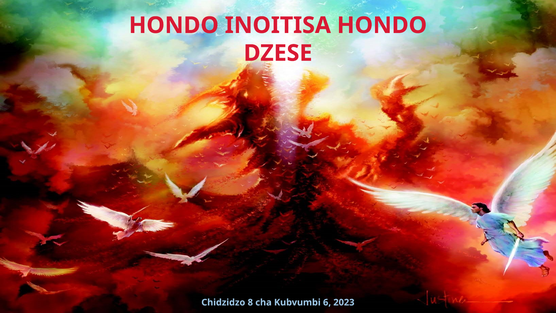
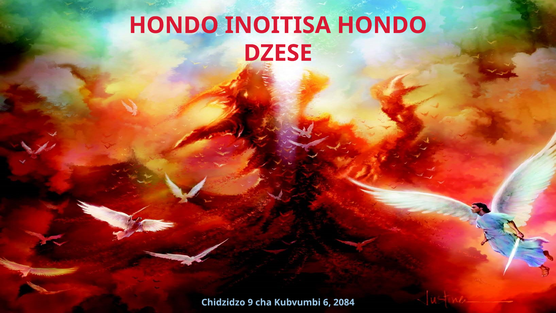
8: 8 -> 9 (250, 302)
2023: 2023 -> 2084 (344, 302)
